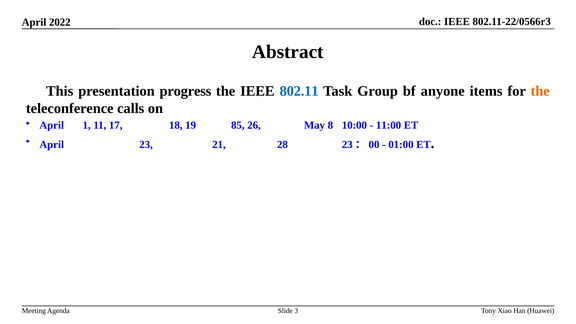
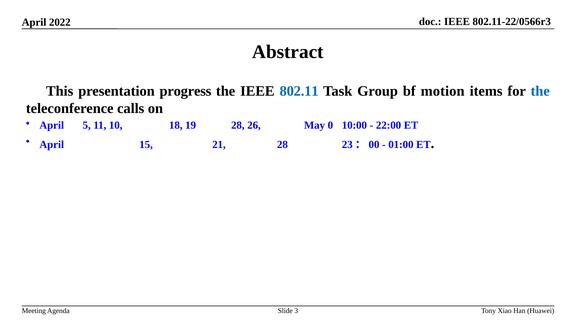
anyone: anyone -> motion (443, 91)
the colour: orange -> blue (540, 91)
1: 1 -> 5 (87, 125)
17: 17 -> 10 (116, 125)
19 85: 85 -> 28 (238, 125)
8: 8 -> 0 (330, 125)
11:00: 11:00 -> 22:00 (389, 125)
23: 23 -> 15 (146, 145)
